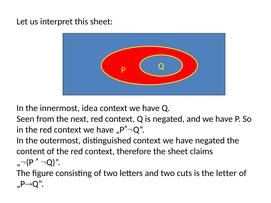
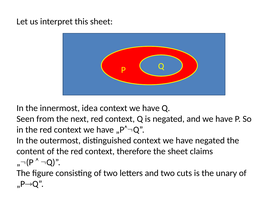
letter: letter -> unary (226, 173)
